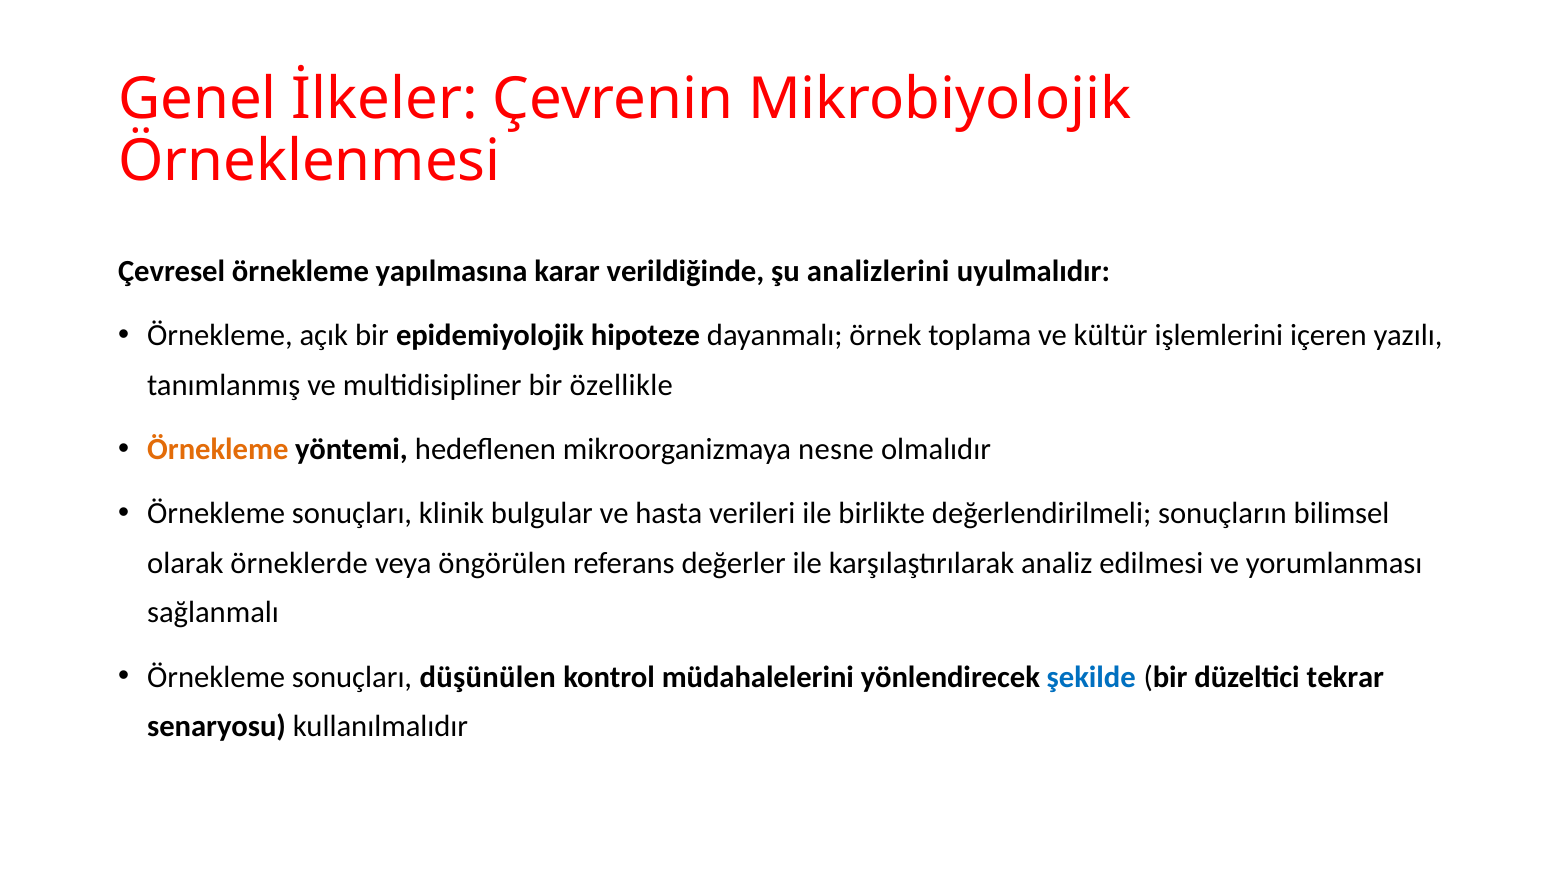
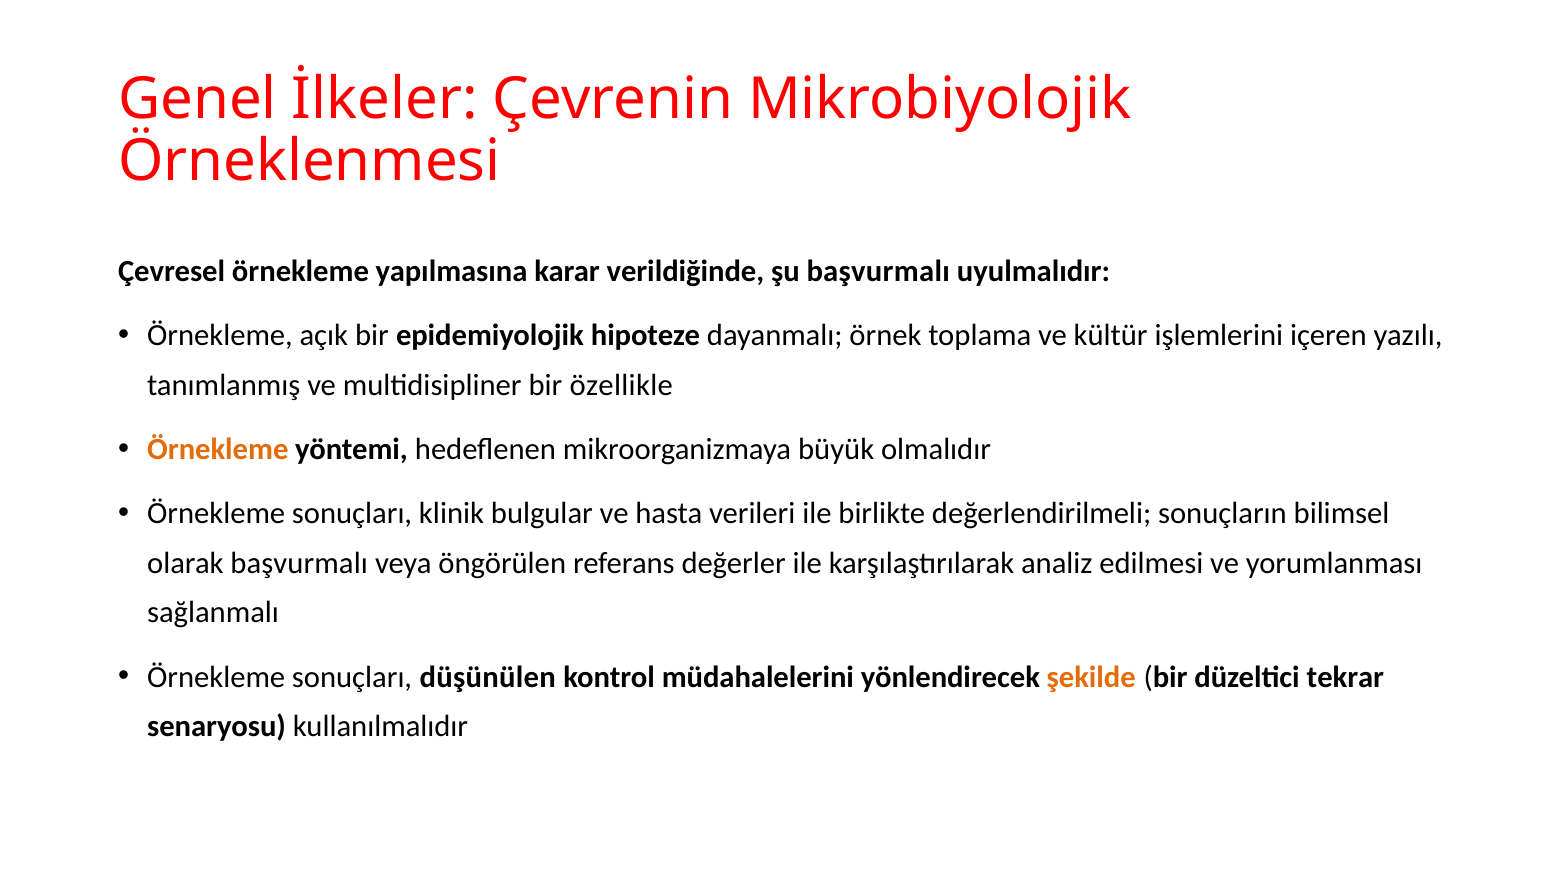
şu analizlerini: analizlerini -> başvurmalı (878, 271)
nesne: nesne -> büyük (836, 449)
olarak örneklerde: örneklerde -> başvurmalı (299, 563)
şekilde colour: blue -> orange (1091, 677)
